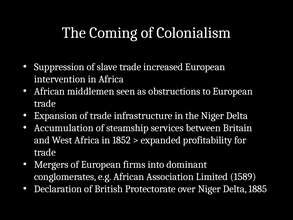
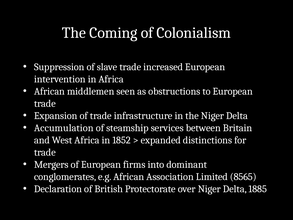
profitability: profitability -> distinctions (208, 140)
1589: 1589 -> 8565 (243, 177)
